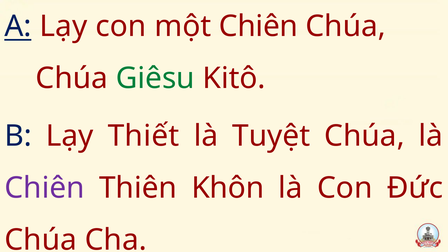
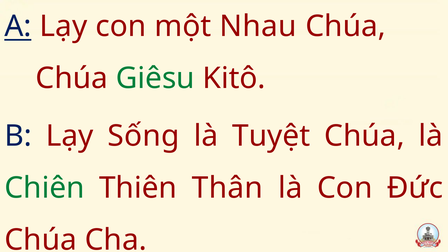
một Chiên: Chiên -> Nhau (258, 26)
Thiết: Thiết -> Sống (144, 136)
Chiên colour: purple -> green (45, 188)
Khôn: Khôn -> Thân (228, 188)
